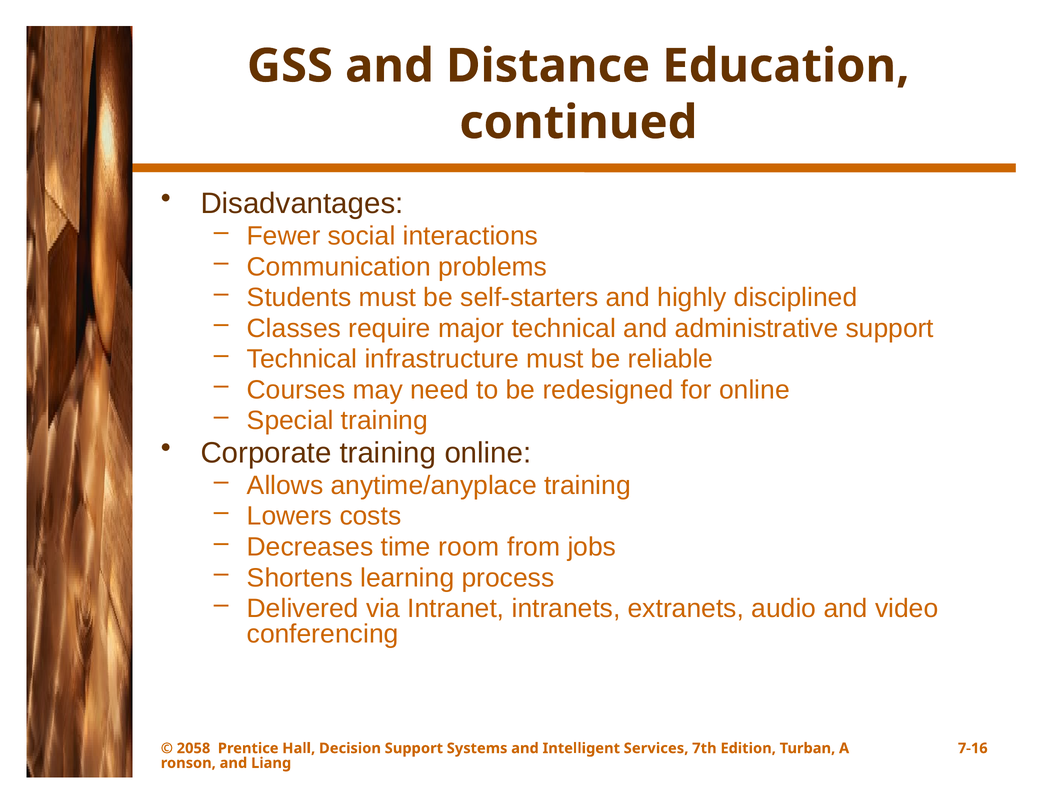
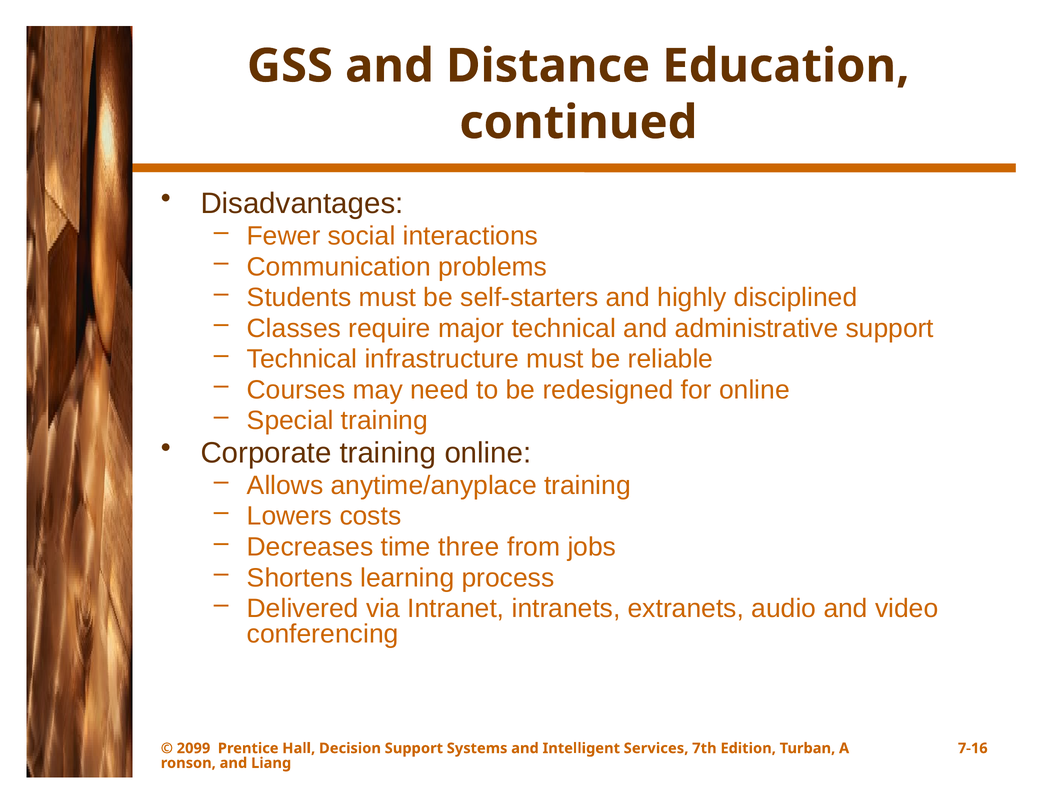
room: room -> three (469, 547)
2058: 2058 -> 2099 (193, 748)
